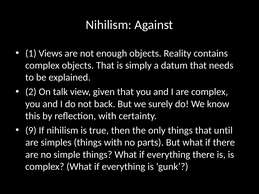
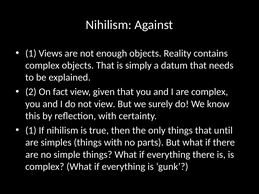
talk: talk -> fact (60, 92)
not back: back -> view (105, 104)
9: 9 -> 1 (31, 131)
